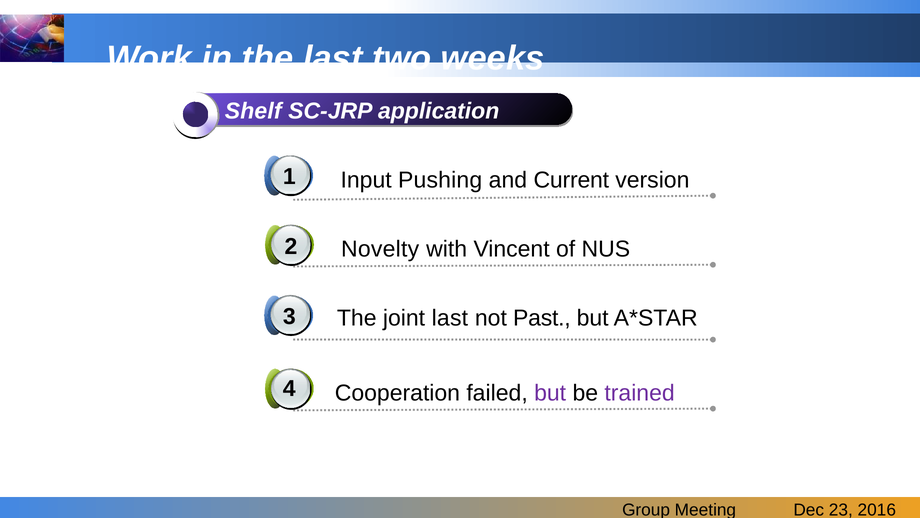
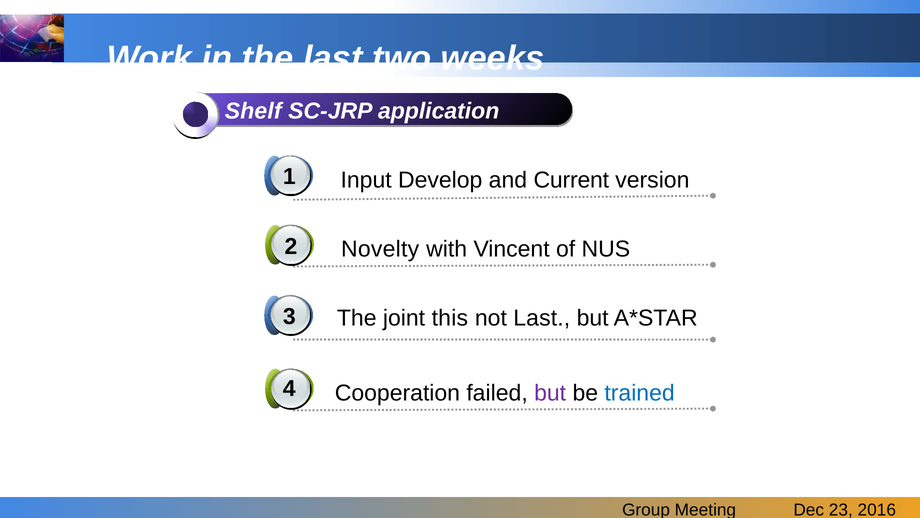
Pushing: Pushing -> Develop (440, 180)
joint last: last -> this (450, 318)
not Past: Past -> Last (542, 318)
trained colour: purple -> blue (640, 393)
